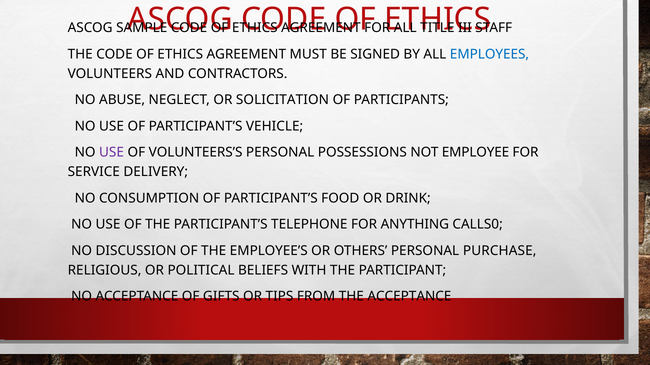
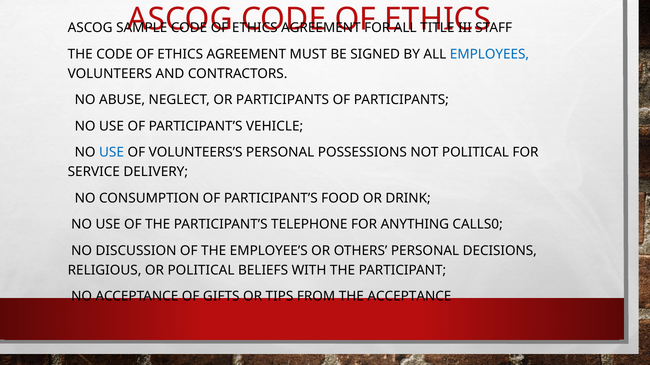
OR SOLICITATION: SOLICITATION -> PARTICIPANTS (282, 100)
USE colour: purple -> blue (112, 153)
NOT EMPLOYEE: EMPLOYEE -> POLITICAL (475, 153)
PURCHASE: PURCHASE -> DECISIONS (500, 251)
